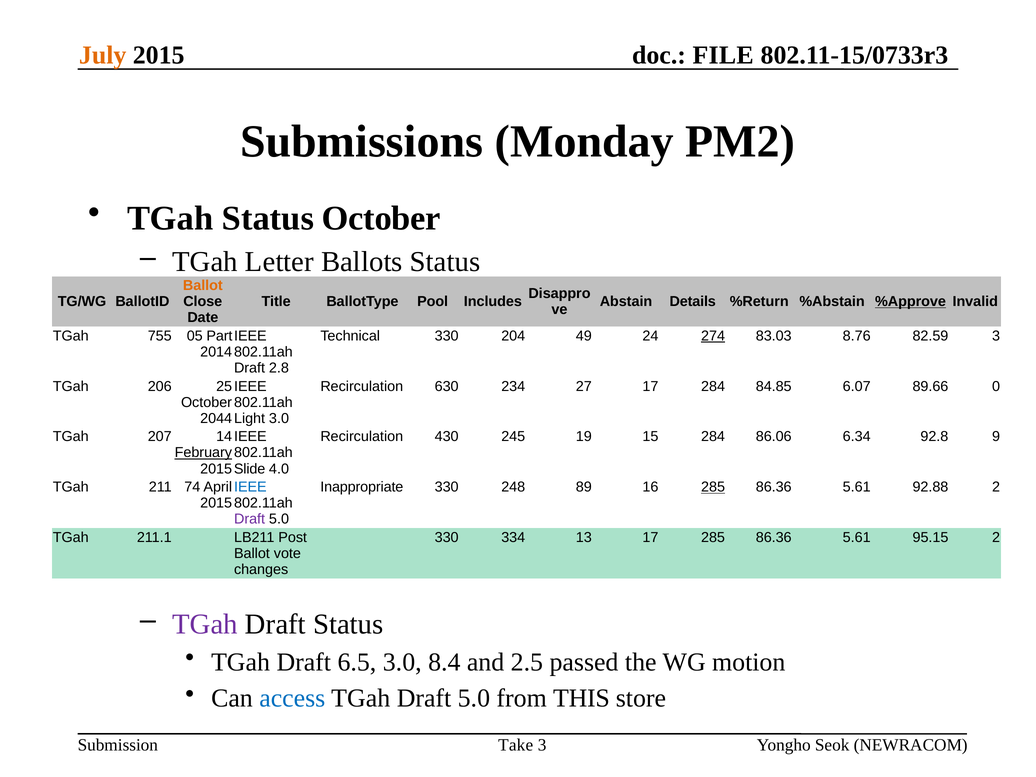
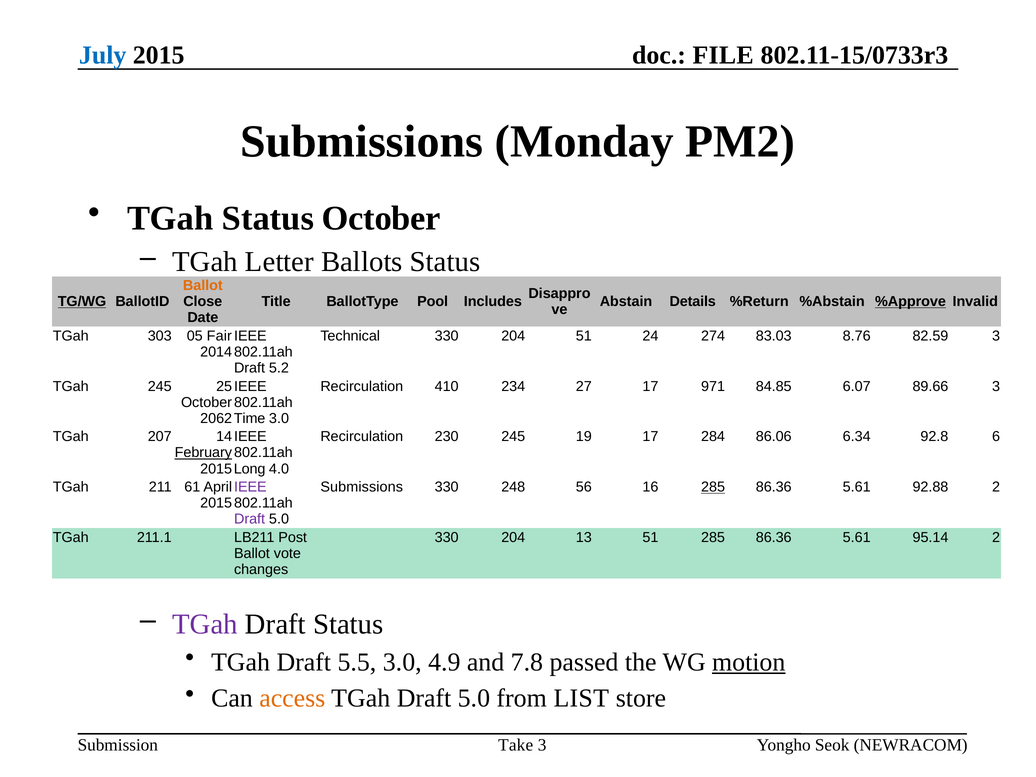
July colour: orange -> blue (103, 55)
TG/WG underline: none -> present (82, 302)
755: 755 -> 303 (160, 336)
Part: Part -> Fair (219, 336)
204 49: 49 -> 51 (584, 336)
274 underline: present -> none (713, 336)
2.8: 2.8 -> 5.2 (279, 368)
TGah 206: 206 -> 245 (160, 386)
630: 630 -> 410 (447, 386)
17 284: 284 -> 971 (713, 386)
89.66 0: 0 -> 3 (996, 386)
2044: 2044 -> 2062 (216, 418)
Light: Light -> Time (250, 418)
430: 430 -> 230 (447, 437)
19 15: 15 -> 17 (650, 437)
9: 9 -> 6 (996, 437)
Slide: Slide -> Long (250, 469)
74: 74 -> 61 (192, 487)
IEEE colour: blue -> purple (250, 487)
Inappropriate: Inappropriate -> Submissions (362, 487)
89: 89 -> 56 (584, 487)
334: 334 -> 204 (513, 537)
13 17: 17 -> 51 (650, 537)
95.15: 95.15 -> 95.14 (930, 537)
6.5: 6.5 -> 5.5 (357, 662)
8.4: 8.4 -> 4.9 (444, 662)
2.5: 2.5 -> 7.8 (527, 662)
motion underline: none -> present (749, 662)
access colour: blue -> orange (292, 698)
THIS: THIS -> LIST (581, 698)
